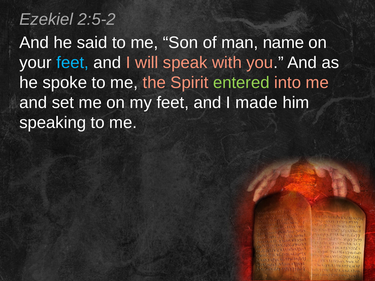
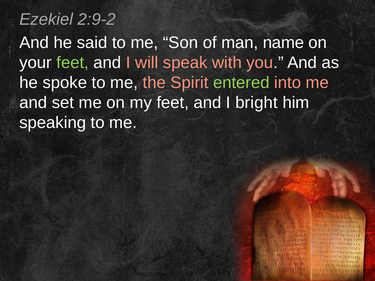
2:5-2: 2:5-2 -> 2:9-2 (97, 19)
feet colour: light blue -> light green (73, 63)
made: made -> bright (257, 103)
